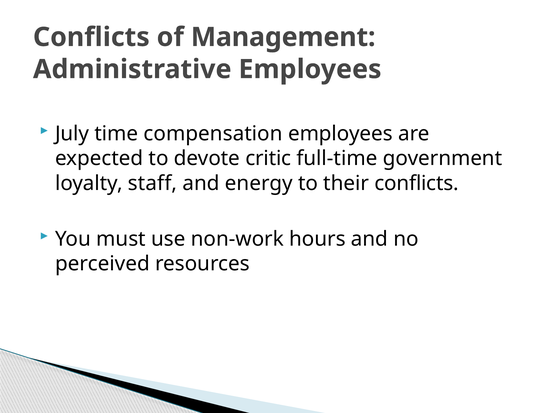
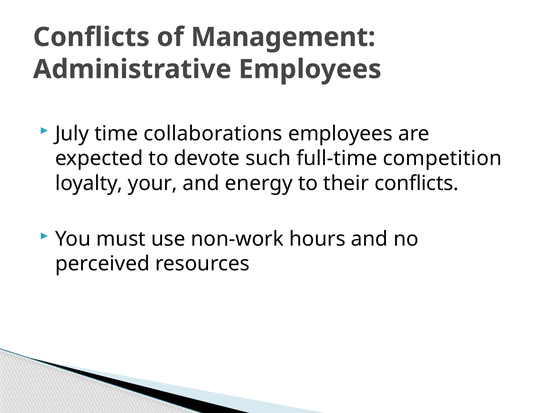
compensation: compensation -> collaborations (213, 134)
critic: critic -> such (268, 159)
government: government -> competition (442, 159)
staff: staff -> your (153, 183)
